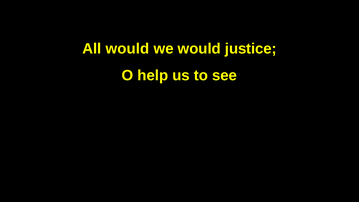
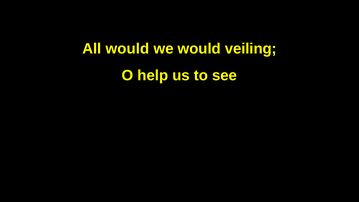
justice: justice -> veiling (251, 49)
